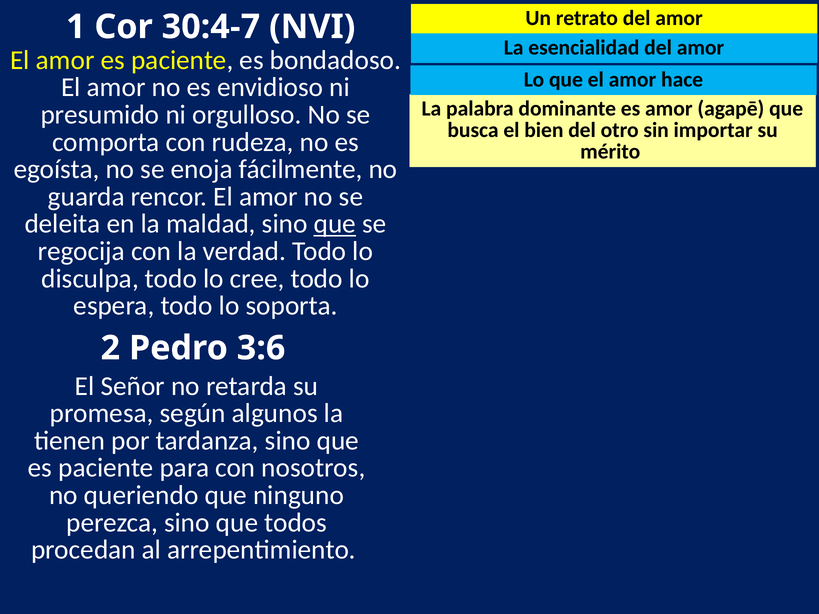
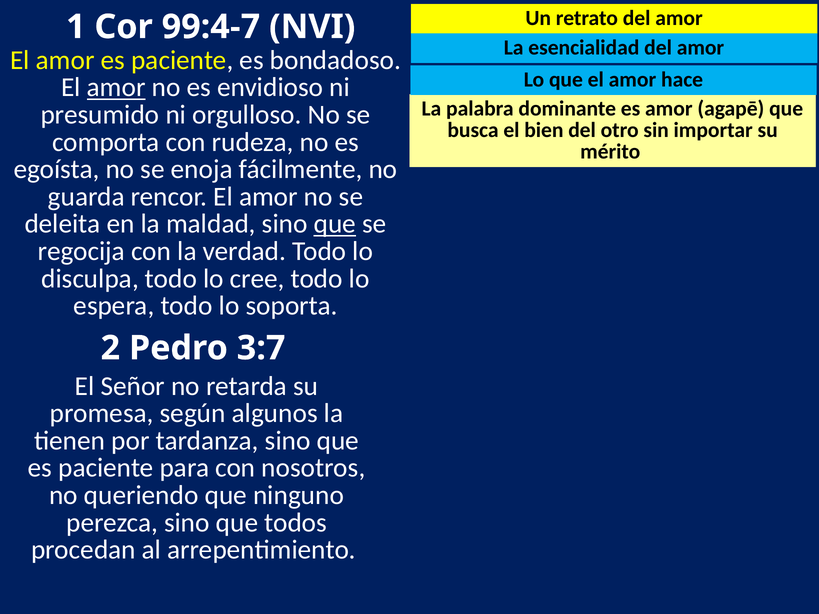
30:4-7: 30:4-7 -> 99:4-7 (211, 27)
amor underline: none -> present (116, 87)
3:6: 3:6 -> 3:7 (261, 348)
